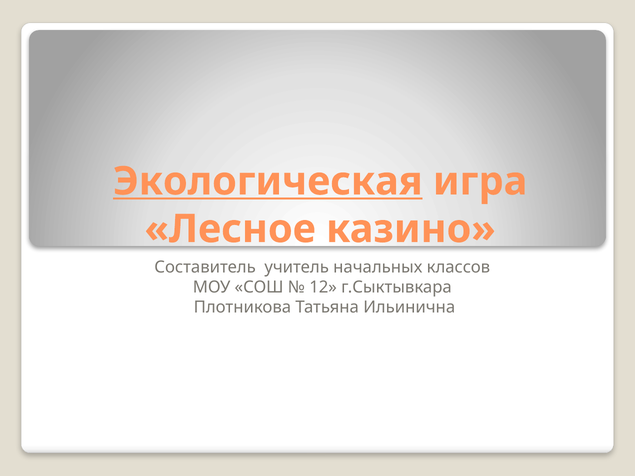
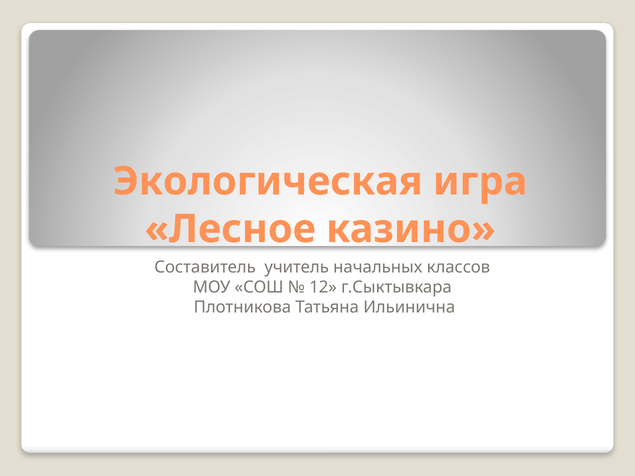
Экологическая underline: present -> none (268, 181)
